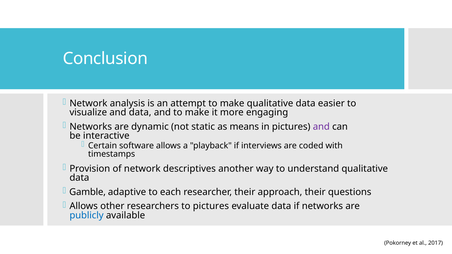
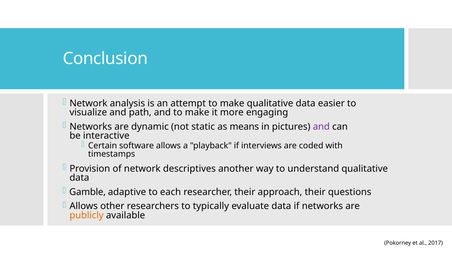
and data: data -> path (140, 113)
to pictures: pictures -> typically (211, 206)
publicly colour: blue -> orange (87, 216)
